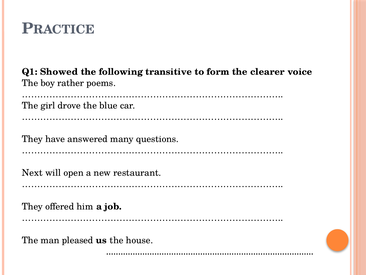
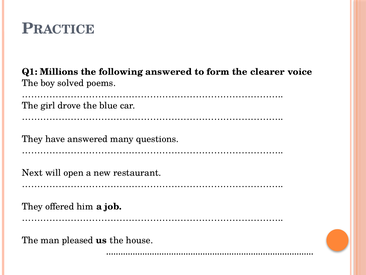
Showed: Showed -> Millions (59, 72)
following transitive: transitive -> answered (169, 72)
rather: rather -> solved (71, 83)
